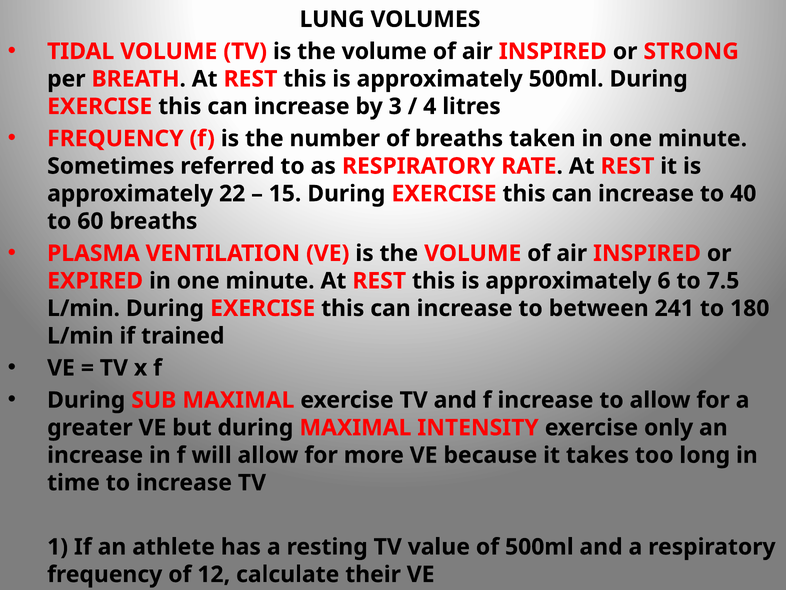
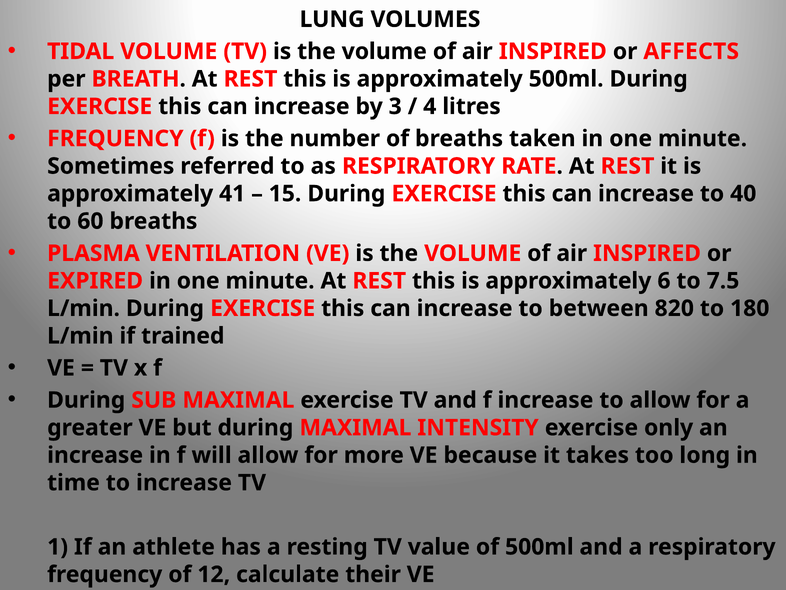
STRONG: STRONG -> AFFECTS (691, 51)
22: 22 -> 41 (232, 194)
241: 241 -> 820 (674, 308)
